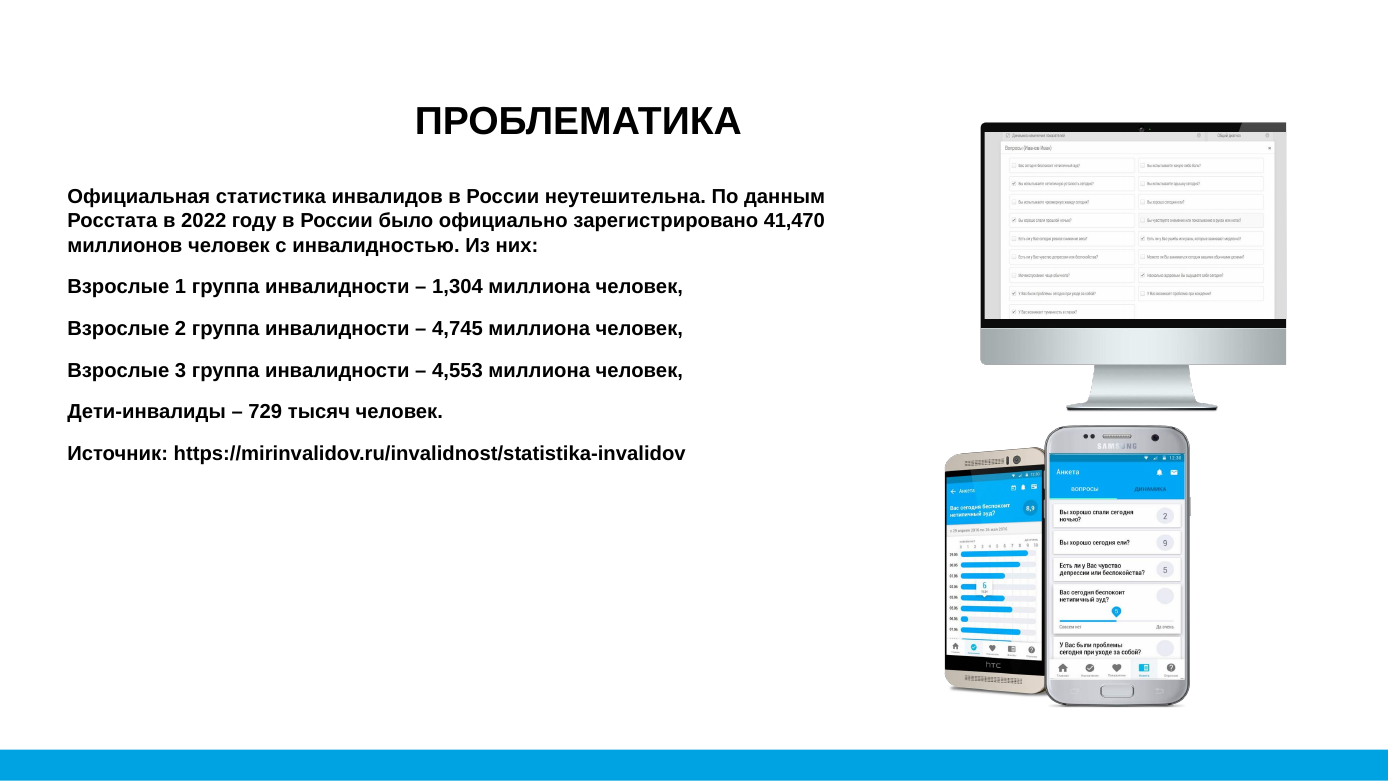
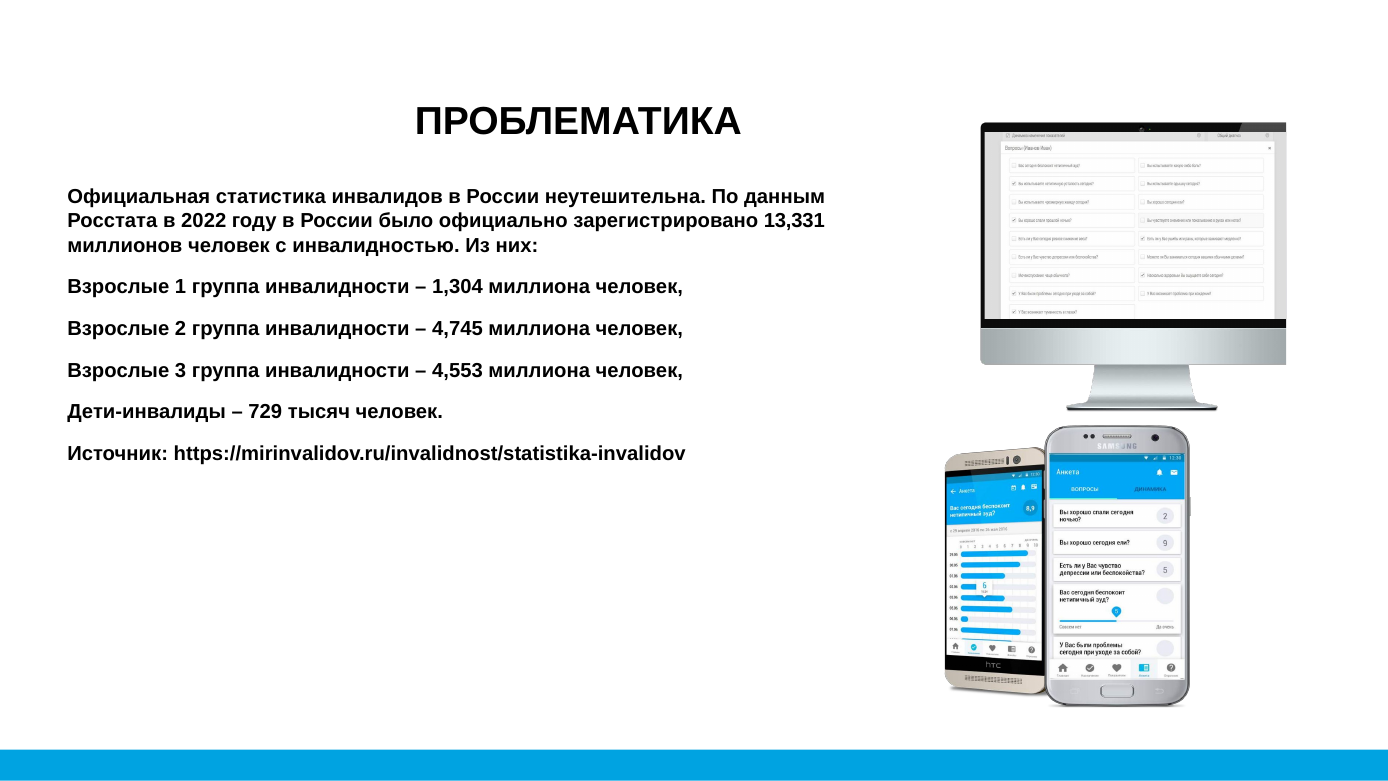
41,470: 41,470 -> 13,331 (794, 221)
